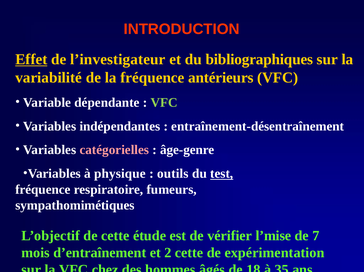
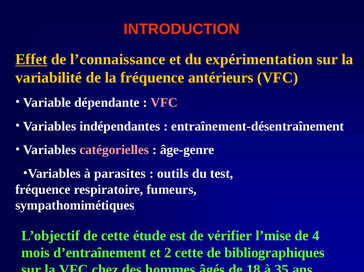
l’investigateur: l’investigateur -> l’connaissance (118, 59)
bibliographiques: bibliographiques -> expérimentation (259, 59)
VFC colour: light green -> pink (164, 103)
physique: physique -> parasites (120, 174)
test underline: present -> none (222, 174)
7: 7 -> 4 (316, 236)
expérimentation: expérimentation -> bibliographiques (275, 253)
